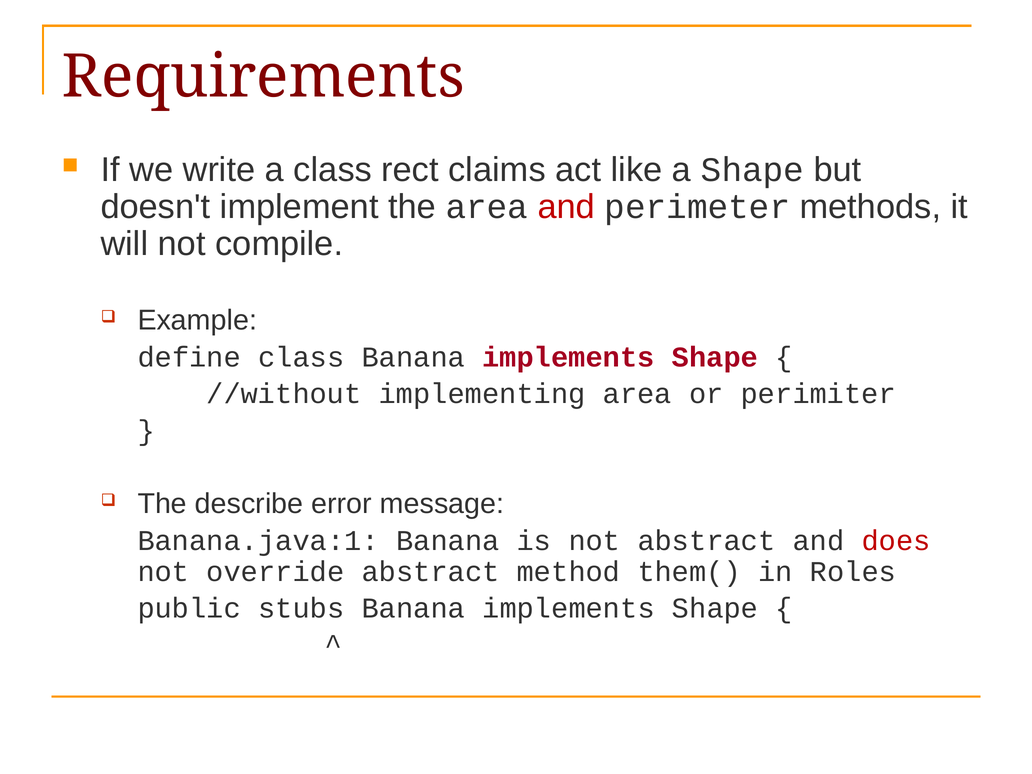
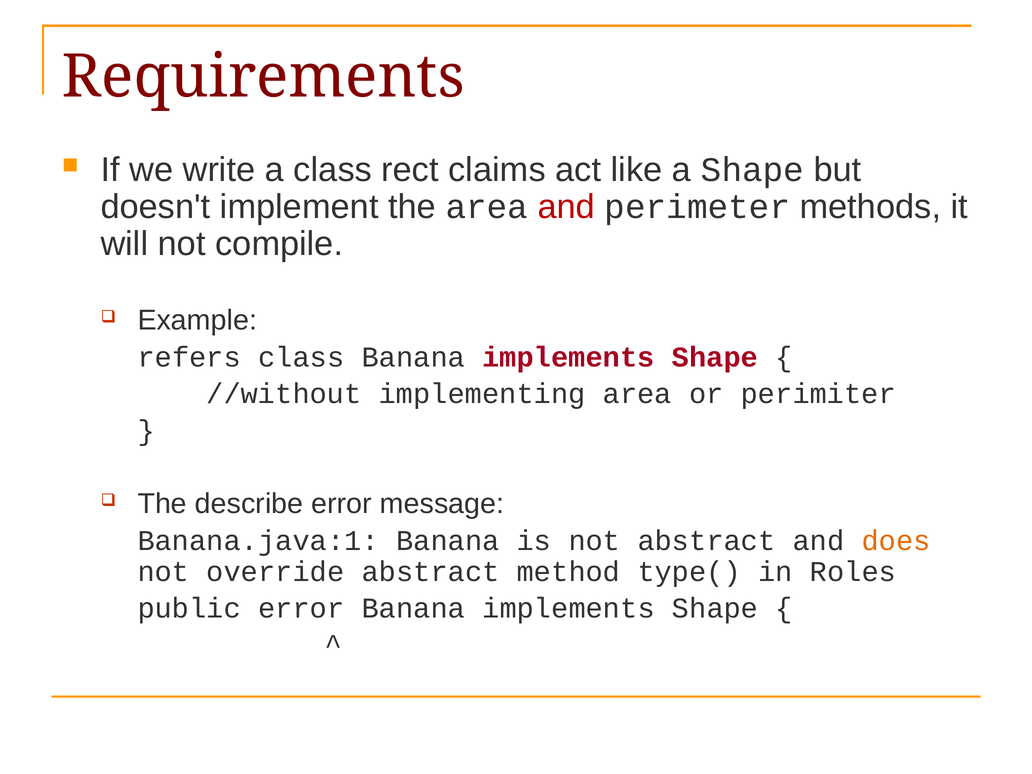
define: define -> refers (189, 357)
does colour: red -> orange (896, 541)
them(: them( -> type( (689, 572)
public stubs: stubs -> error (301, 608)
